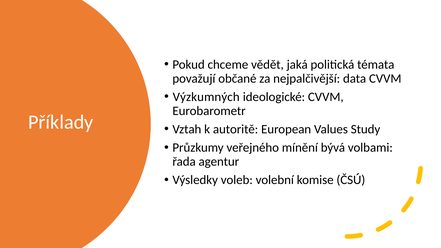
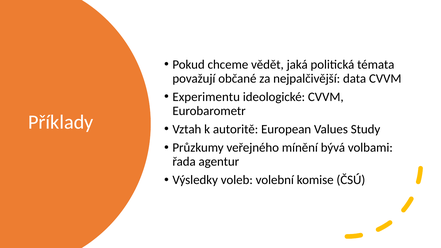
Výzkumných: Výzkumných -> Experimentu (206, 97)
